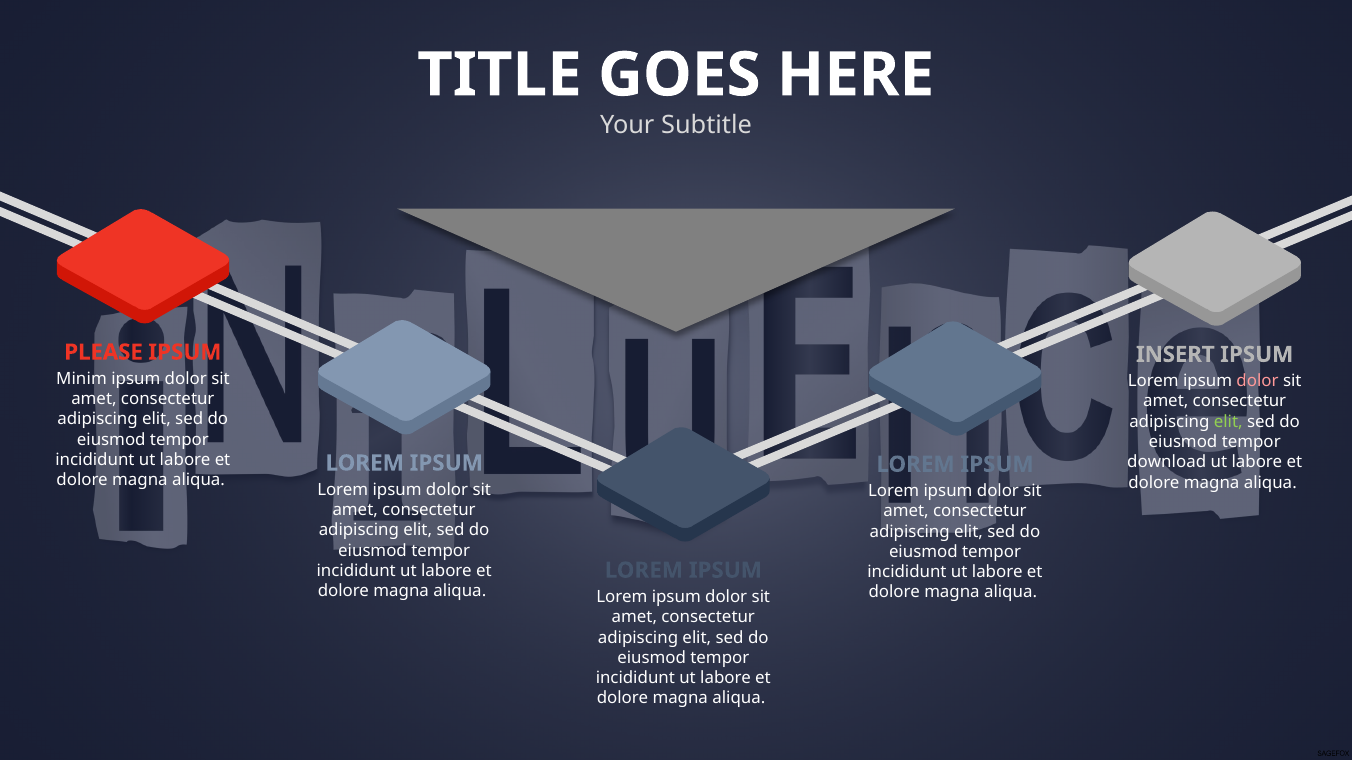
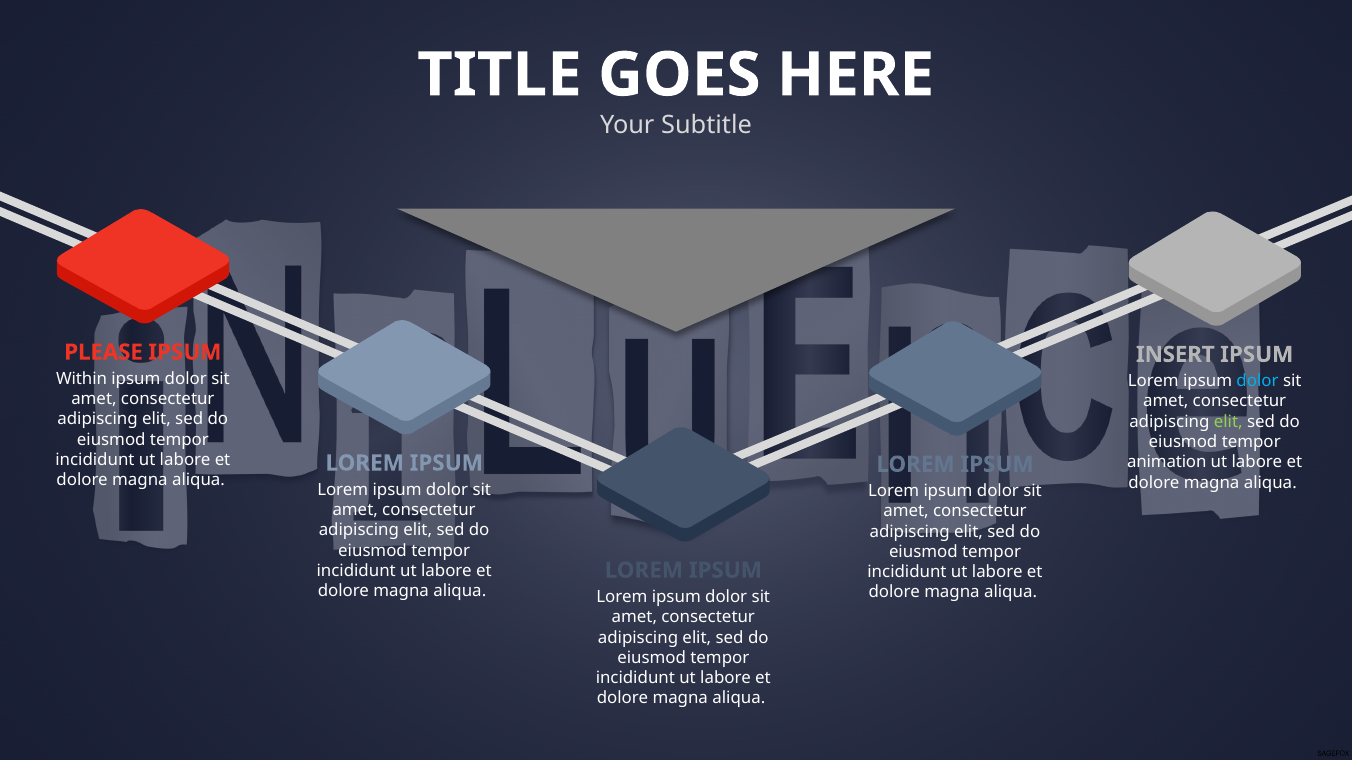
Minim: Minim -> Within (82, 379)
dolor colour: pink -> light blue (1258, 381)
download: download -> animation (1167, 462)
